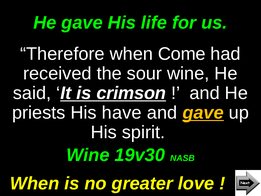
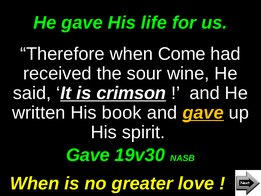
priests: priests -> written (39, 112)
have: have -> book (122, 112)
Wine: Wine -> Gave (88, 155)
